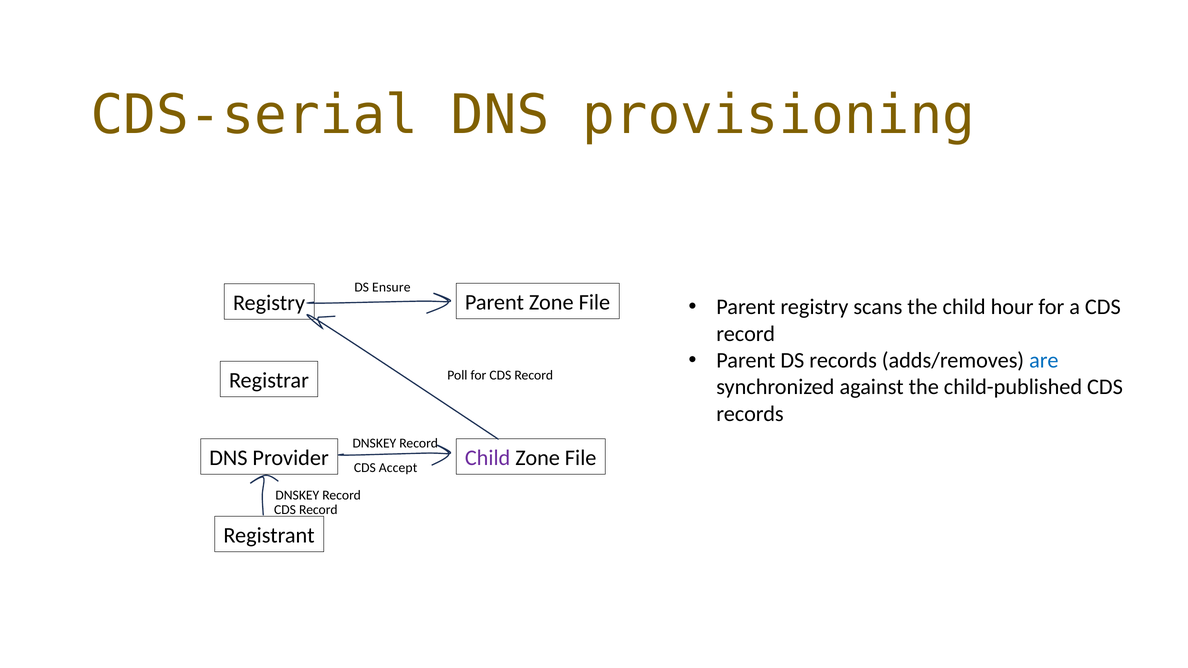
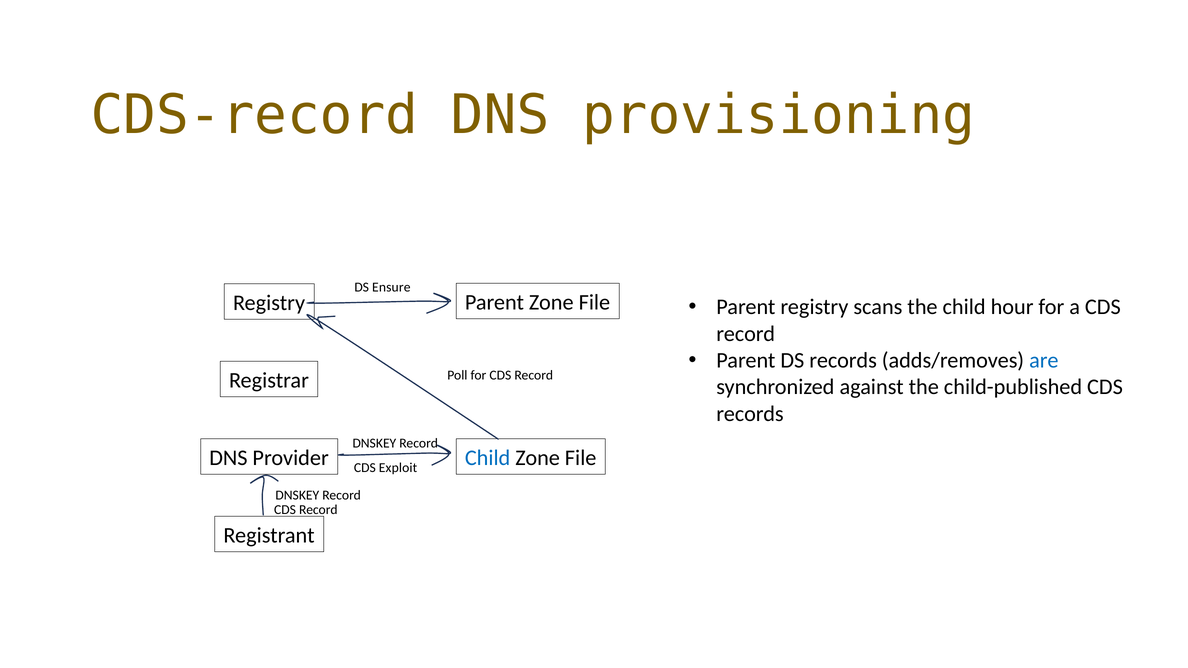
CDS-serial: CDS-serial -> CDS-record (254, 115)
Child colour: purple -> blue (488, 458)
Accept: Accept -> Exploit (398, 468)
